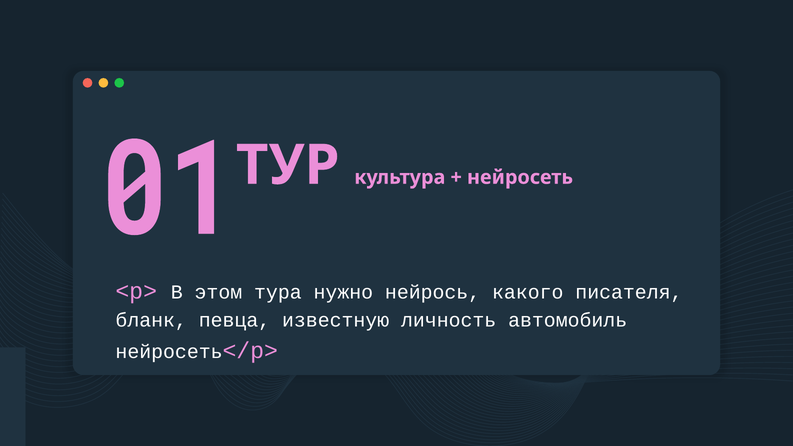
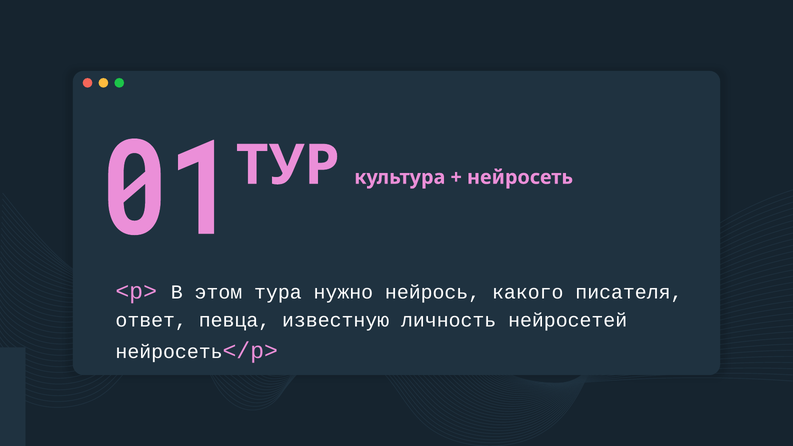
бланк: бланк -> ответ (151, 320)
автомобиль: автомобиль -> нейросетей (568, 320)
